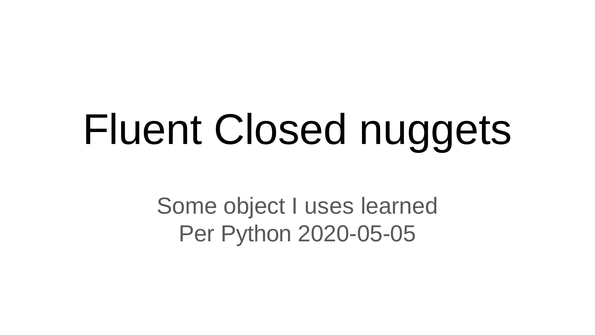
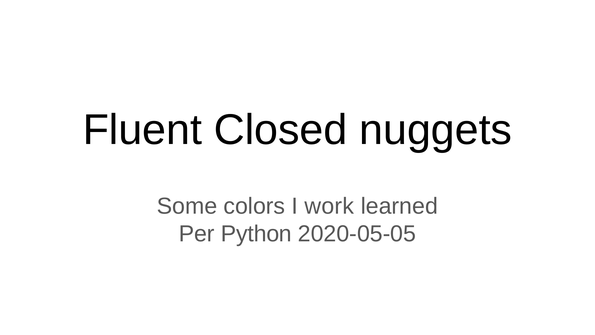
object: object -> colors (254, 206)
uses: uses -> work (329, 206)
